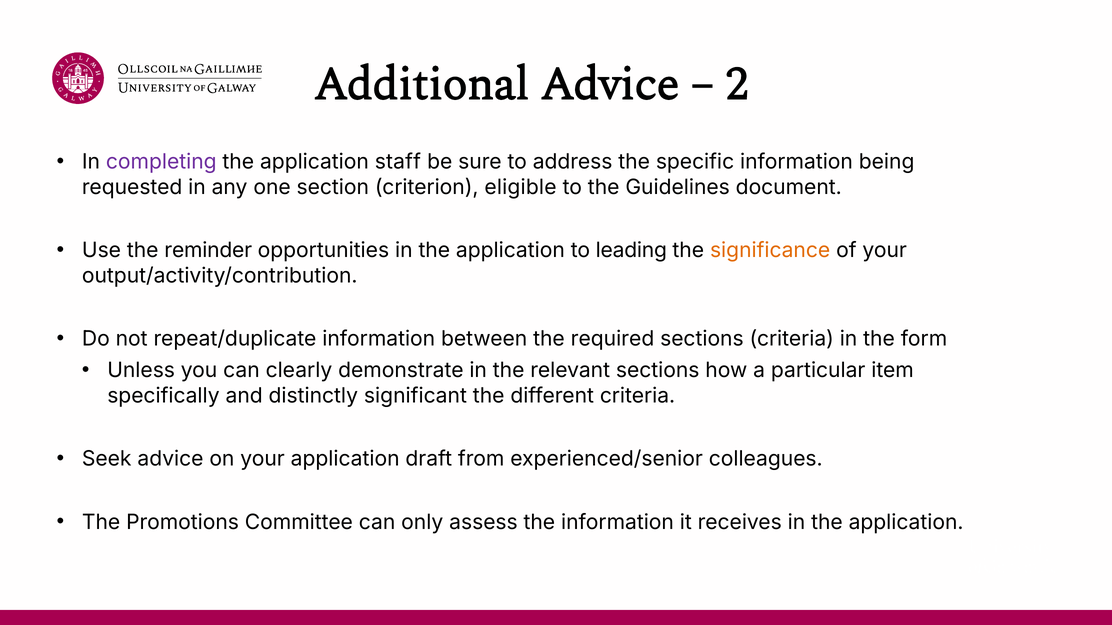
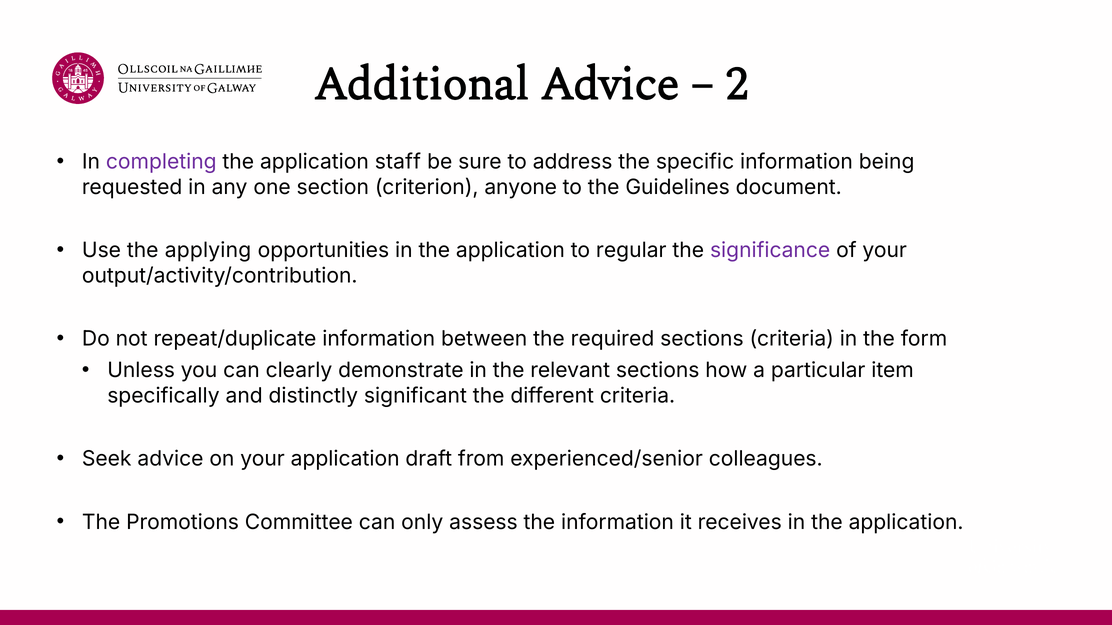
eligible: eligible -> anyone (521, 187)
reminder: reminder -> applying (208, 251)
leading: leading -> regular (631, 251)
significance colour: orange -> purple (770, 251)
